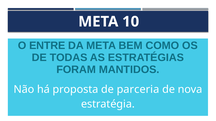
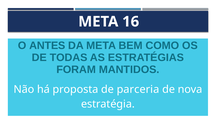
10: 10 -> 16 (131, 22)
ENTRE: ENTRE -> ANTES (47, 46)
